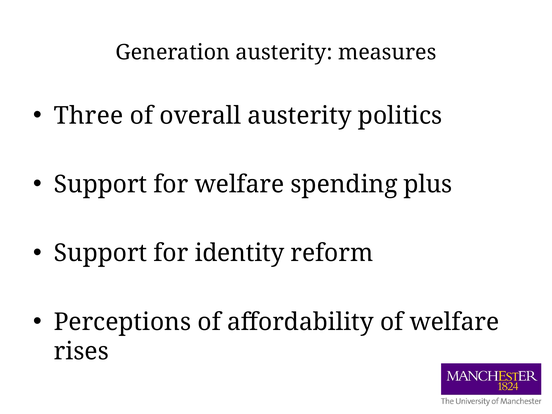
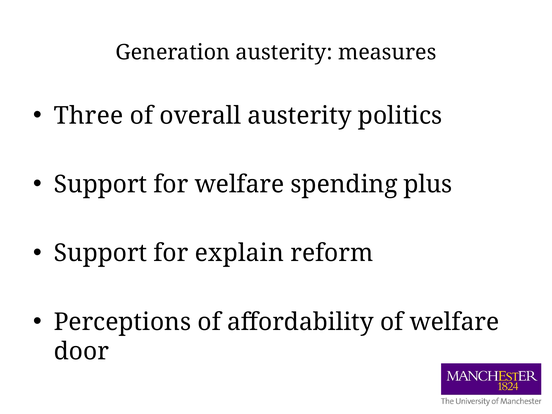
identity: identity -> explain (239, 253)
rises: rises -> door (81, 351)
